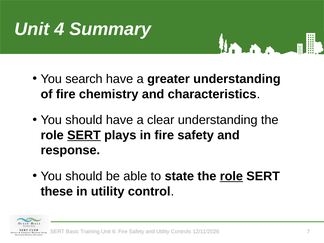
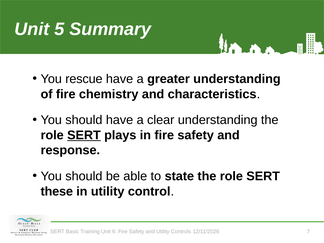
4: 4 -> 5 (59, 29)
search: search -> rescue (84, 79)
role underline: present -> none (231, 176)
